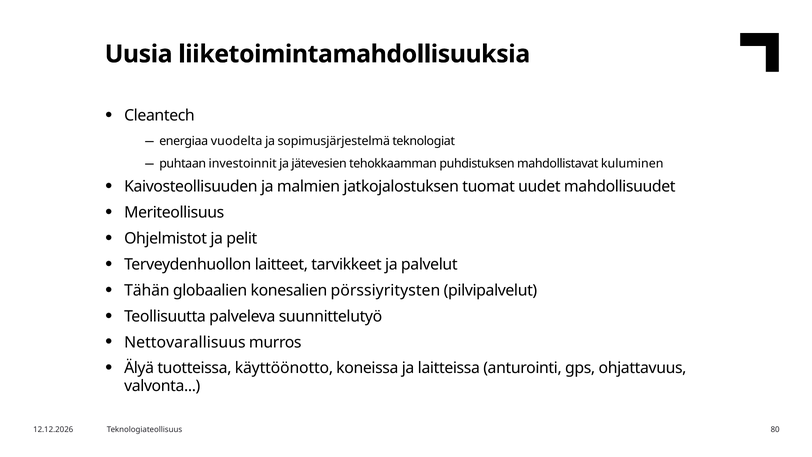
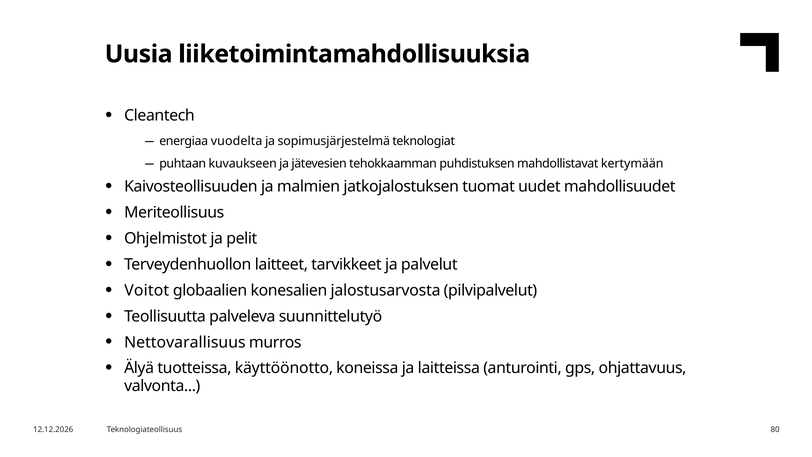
investoinnit: investoinnit -> kuvaukseen (243, 164)
kuluminen: kuluminen -> kertymään (632, 164)
Tähän: Tähän -> Voitot (147, 290)
pörssiyritysten: pörssiyritysten -> jalostusarvosta (386, 290)
